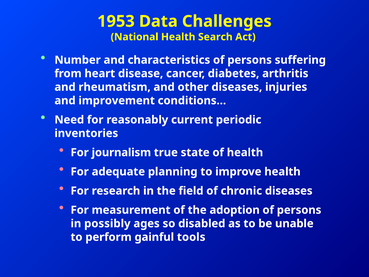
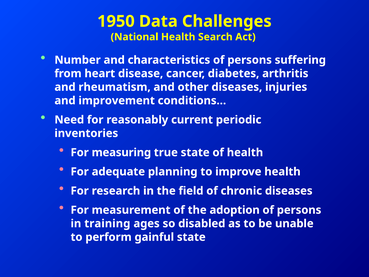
1953: 1953 -> 1950 (116, 21)
journalism: journalism -> measuring (121, 152)
possibly: possibly -> training (107, 223)
gainful tools: tools -> state (191, 237)
